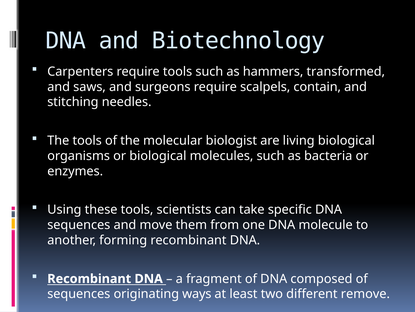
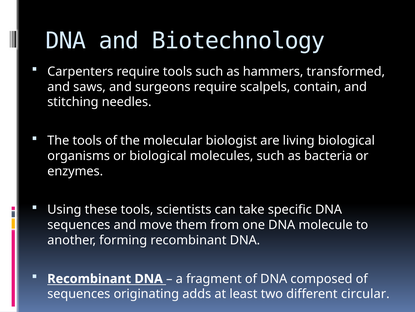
ways: ways -> adds (197, 293)
remove: remove -> circular (365, 293)
